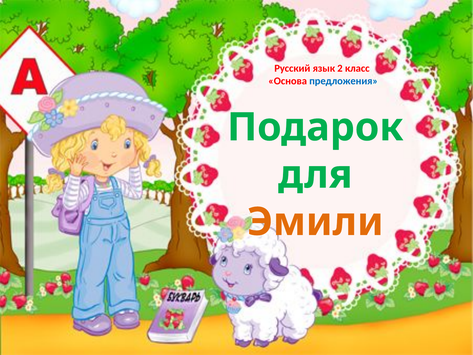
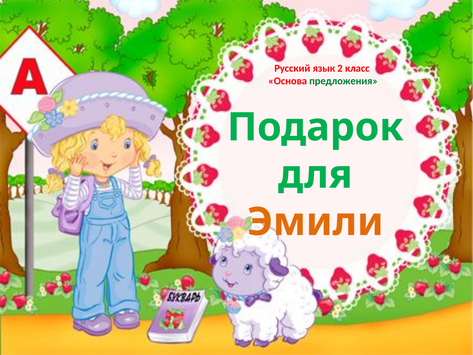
предложения colour: blue -> green (344, 81)
